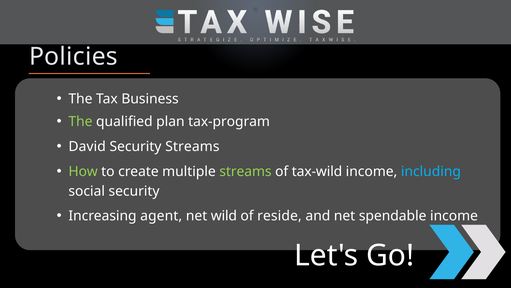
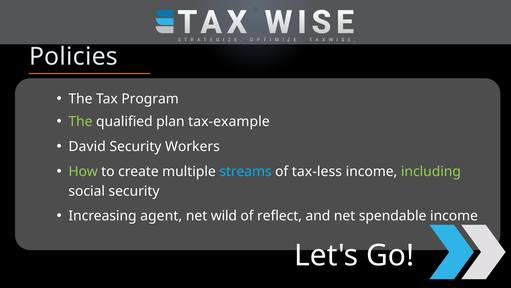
Business: Business -> Program (150, 99)
tax-program: tax-program -> tax-example (229, 122)
Security Streams: Streams -> Workers (192, 146)
streams colour: light green -> light blue (245, 171)
tax-wild: tax-wild -> tax-less (317, 171)
including colour: light blue -> light green (431, 171)
reside: reside -> reflect (280, 215)
